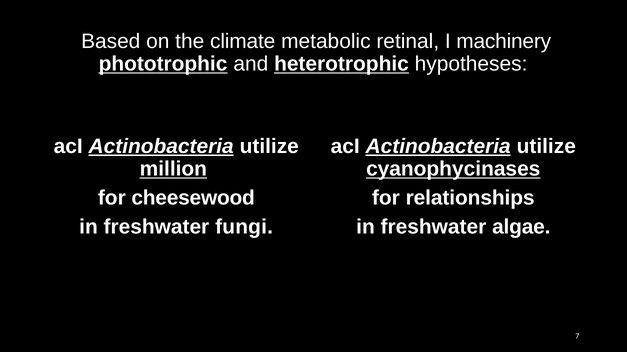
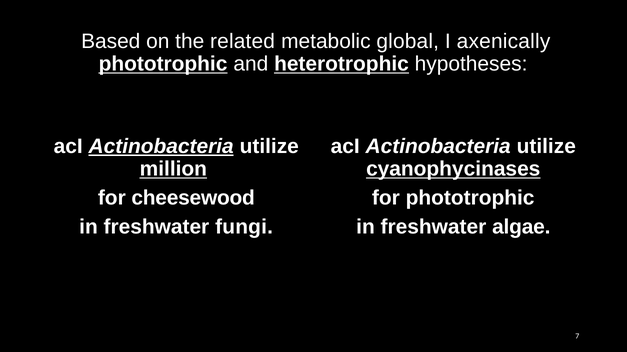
climate: climate -> related (243, 41)
retinal: retinal -> global (408, 41)
machinery: machinery -> axenically (504, 41)
Actinobacteria underline: present -> none (438, 146)
for relationships: relationships -> phototrophic (470, 198)
